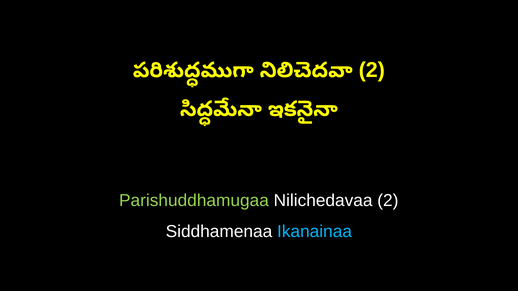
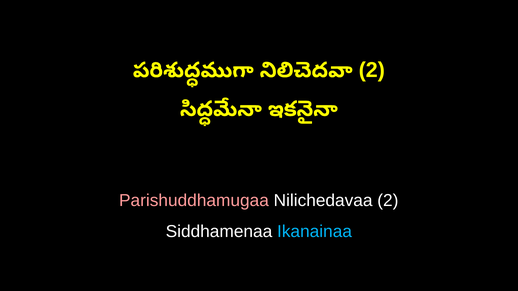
Parishuddhamugaa colour: light green -> pink (194, 201)
